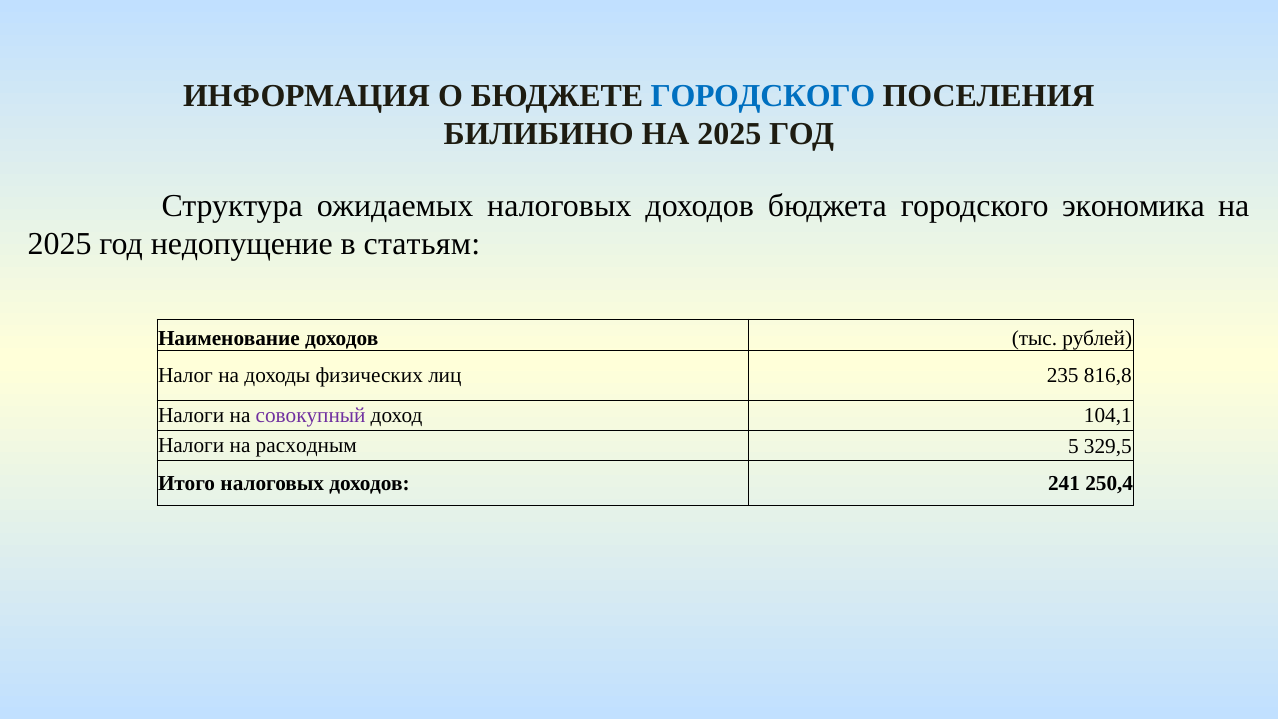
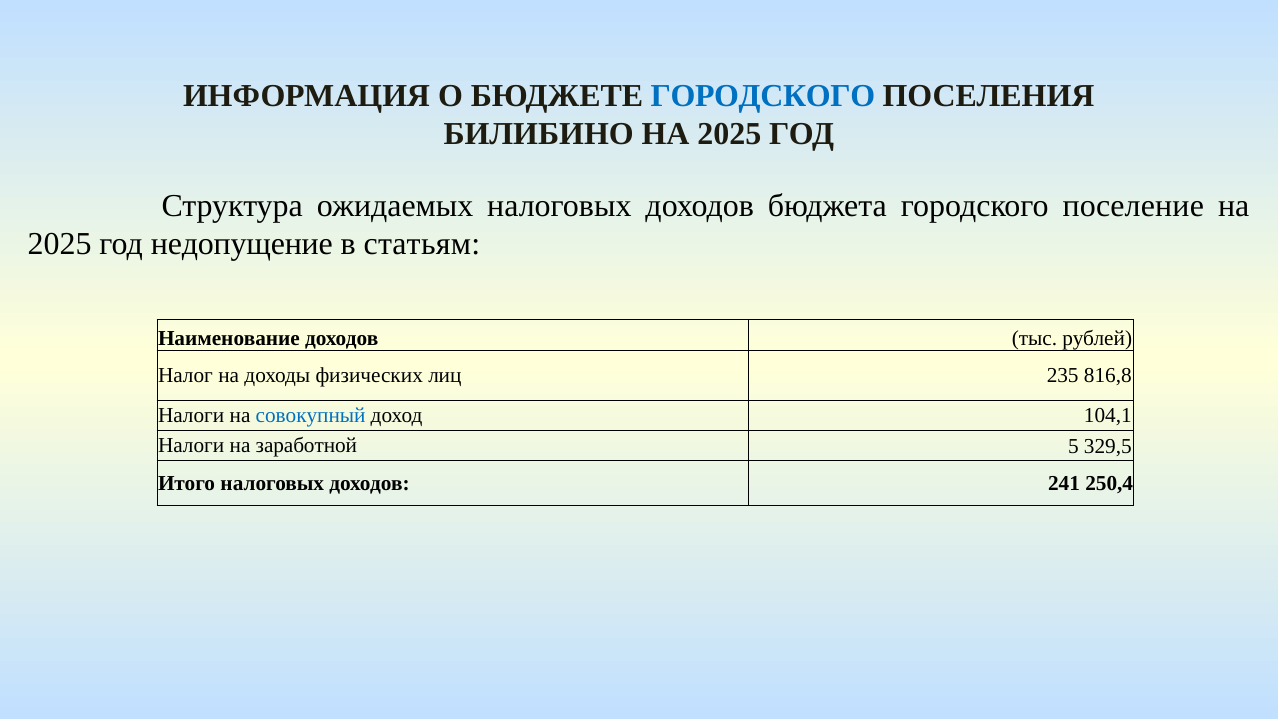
экономика: экономика -> поселение (1133, 206)
совокупный colour: purple -> blue (311, 416)
расходным: расходным -> заработной (306, 446)
